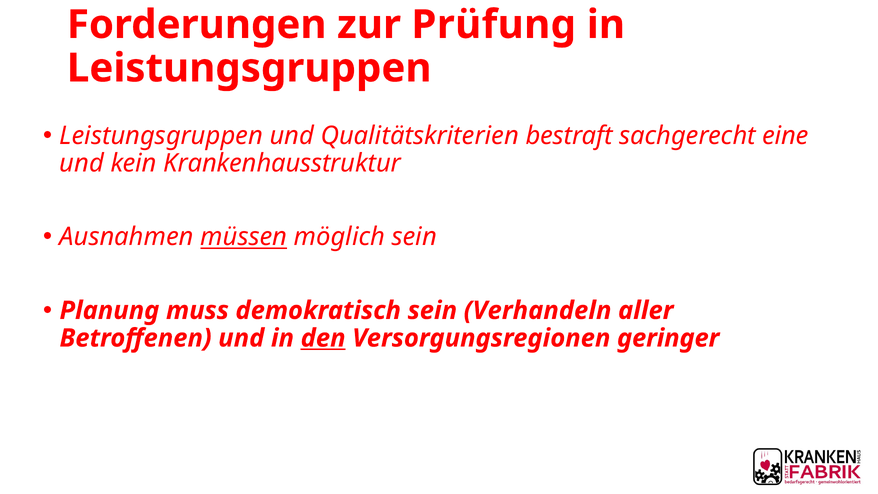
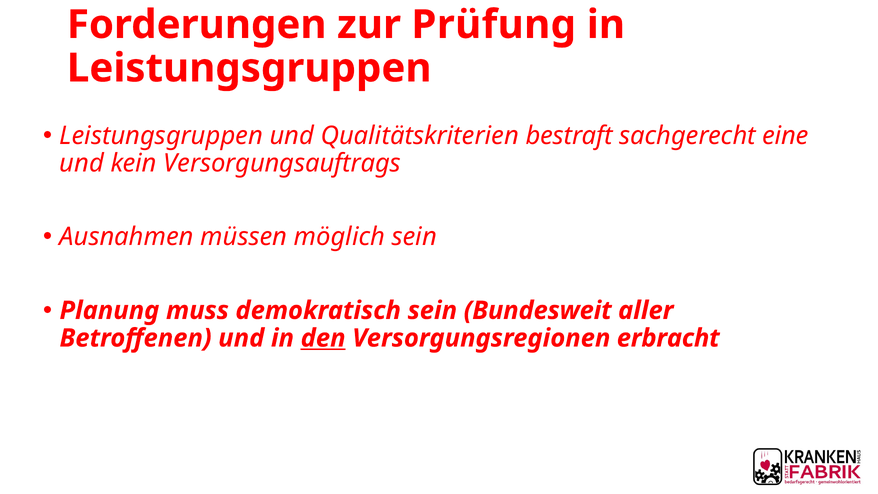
Krankenhausstruktur: Krankenhausstruktur -> Versorgungsauftrags (282, 163)
müssen underline: present -> none (244, 237)
Verhandeln: Verhandeln -> Bundesweit (538, 310)
geringer: geringer -> erbracht (668, 338)
